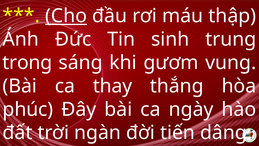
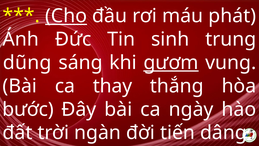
thập: thập -> phát (232, 16)
trong: trong -> dũng (27, 63)
gươm underline: none -> present (171, 63)
phúc: phúc -> bước (28, 109)
